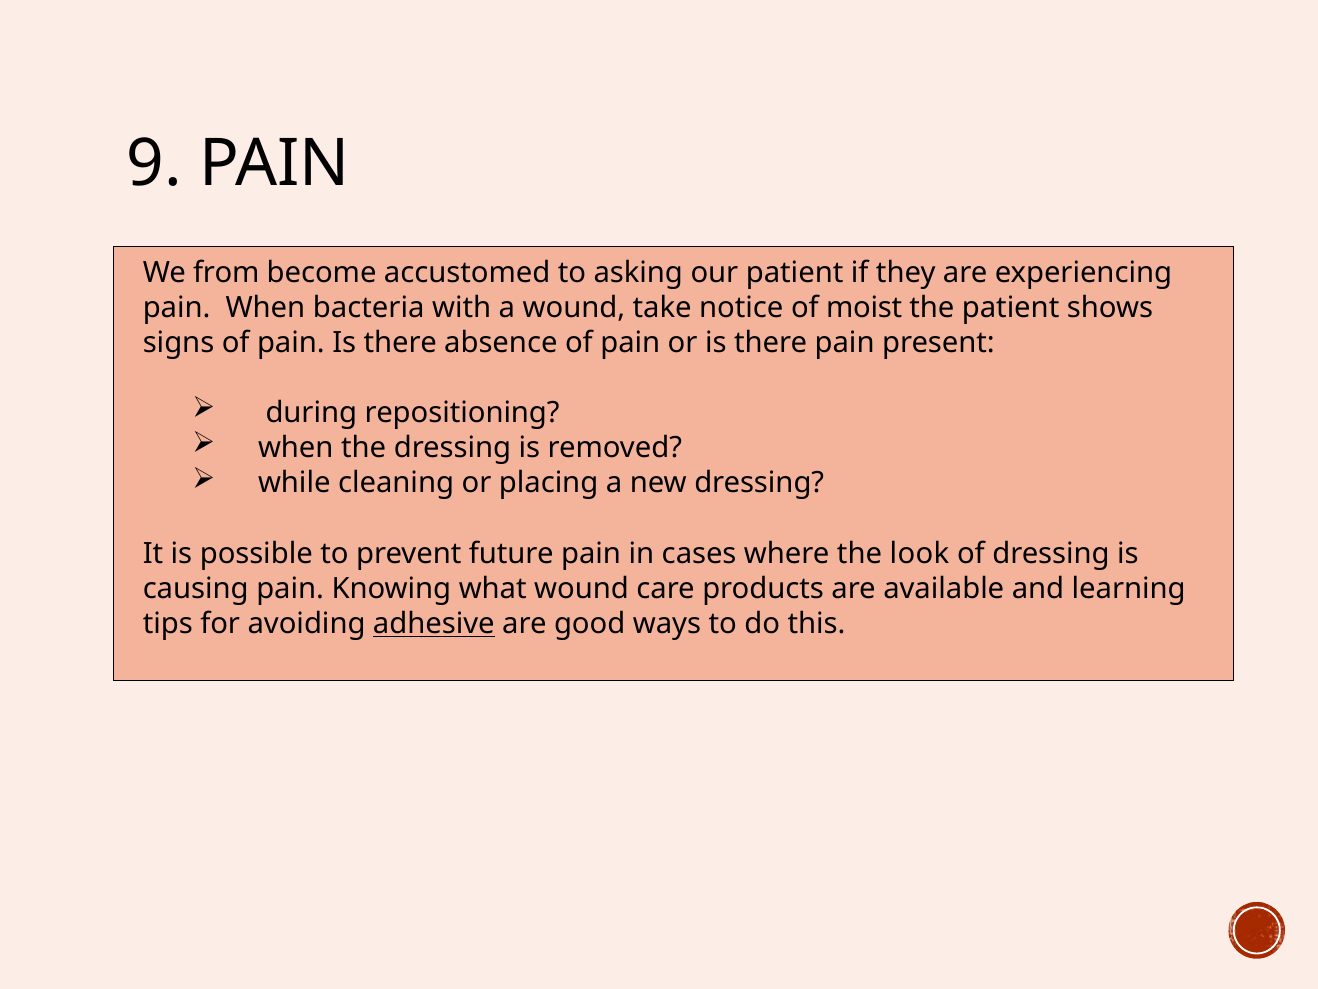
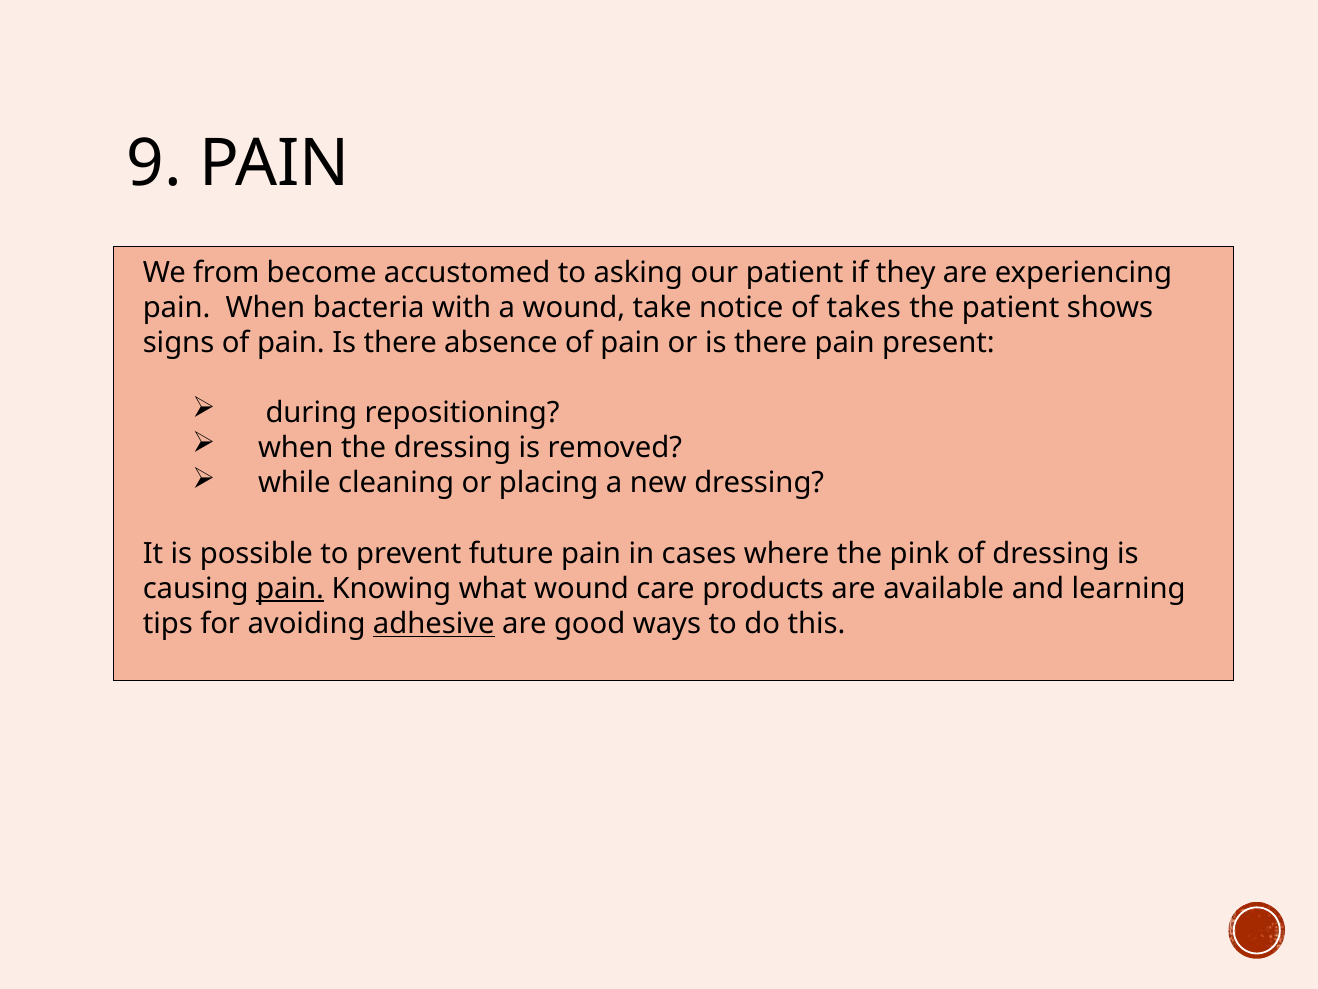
moist: moist -> takes (864, 307)
look: look -> pink (919, 553)
pain underline: none -> present (290, 588)
